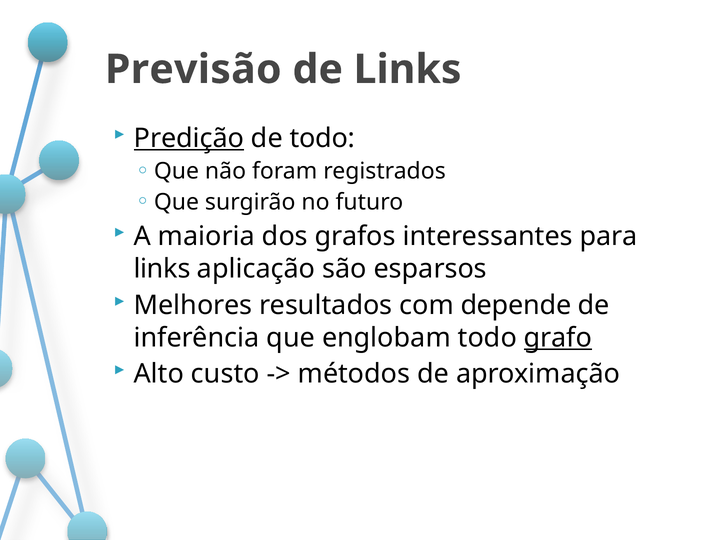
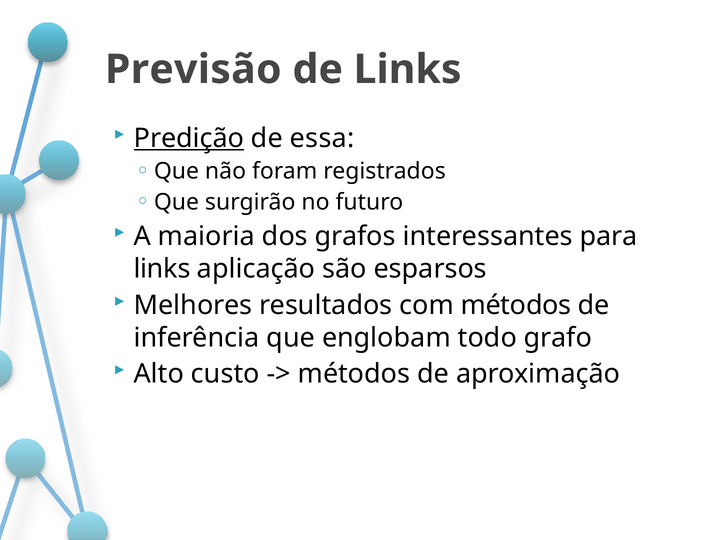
de todo: todo -> essa (322, 138)
com depende: depende -> métodos (516, 305)
grafo underline: present -> none (558, 338)
